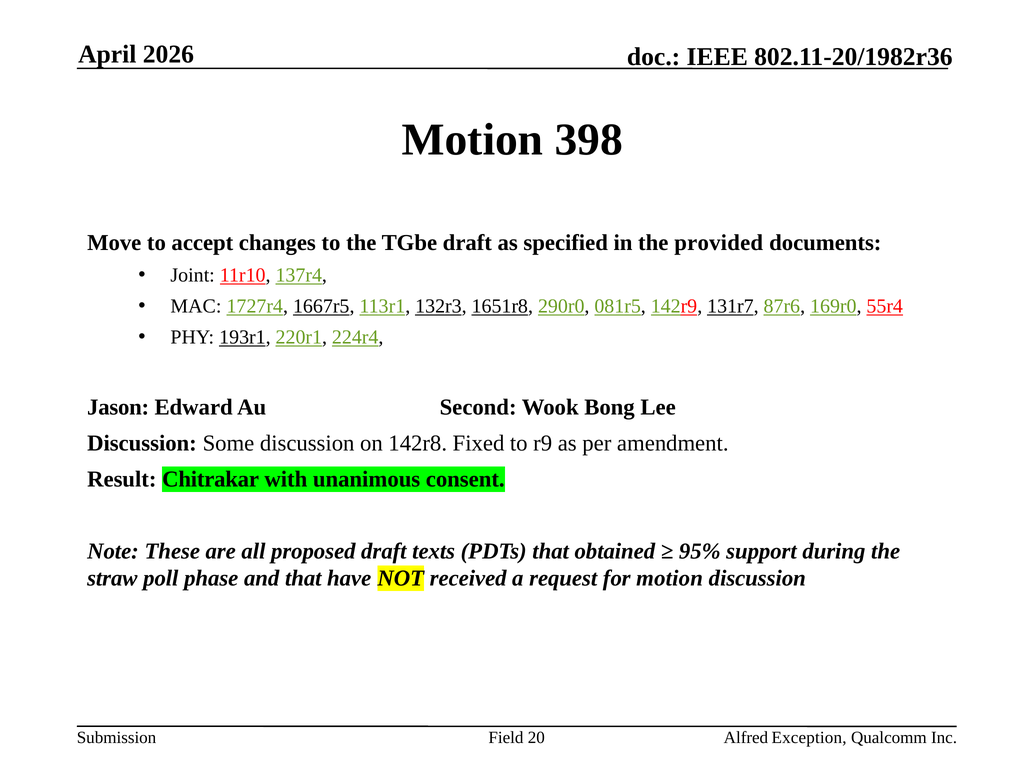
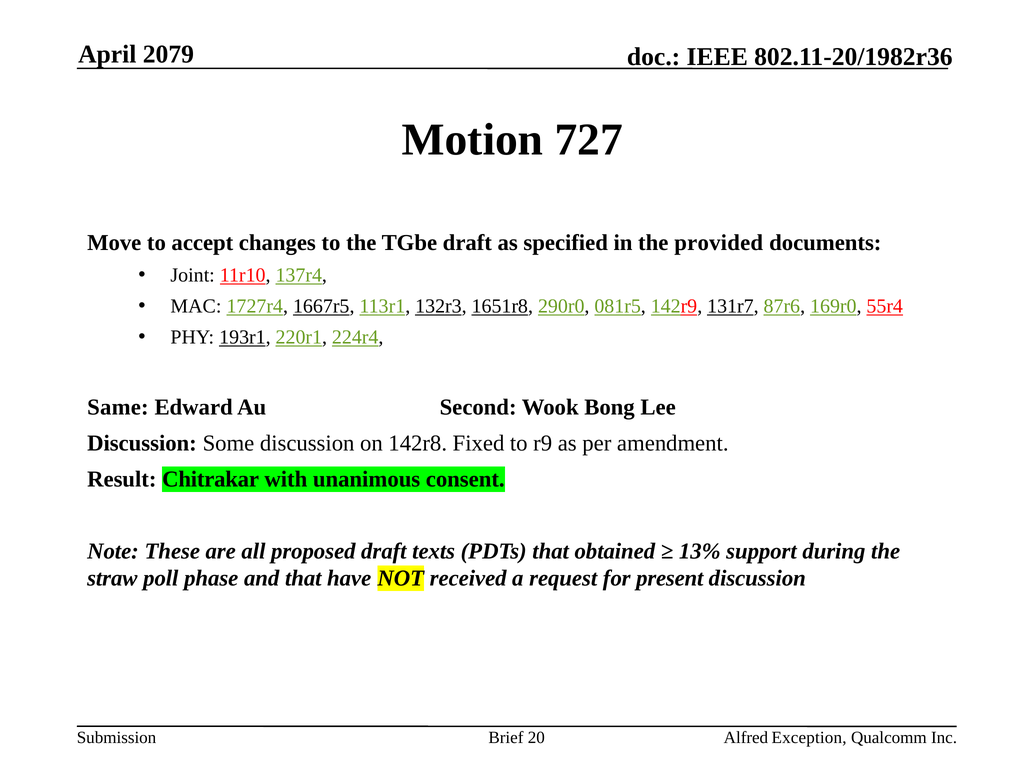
2026: 2026 -> 2079 (168, 54)
398: 398 -> 727 (589, 140)
Jason: Jason -> Same (118, 407)
95%: 95% -> 13% (700, 551)
for motion: motion -> present (670, 578)
Field: Field -> Brief (506, 737)
